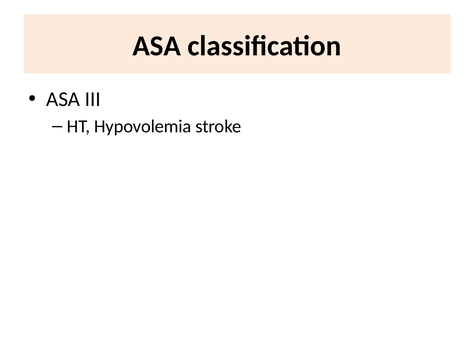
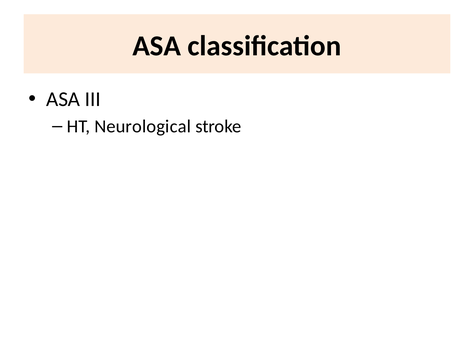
Hypovolemia: Hypovolemia -> Neurological (143, 127)
